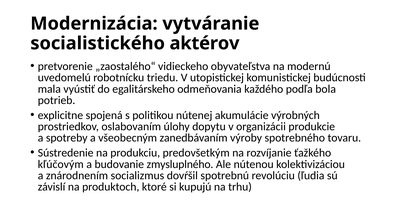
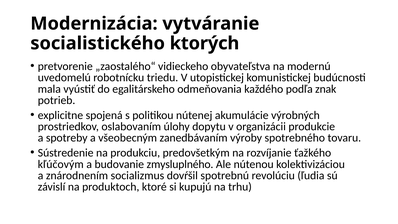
aktérov: aktérov -> ktorých (204, 43)
bola: bola -> znak (326, 89)
